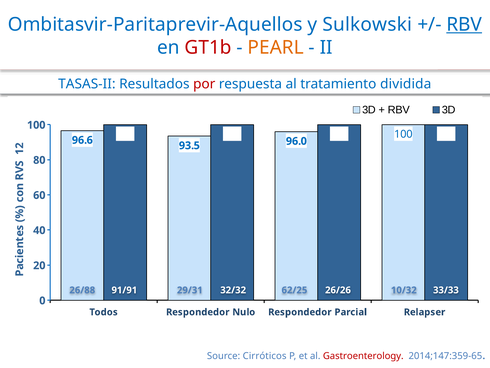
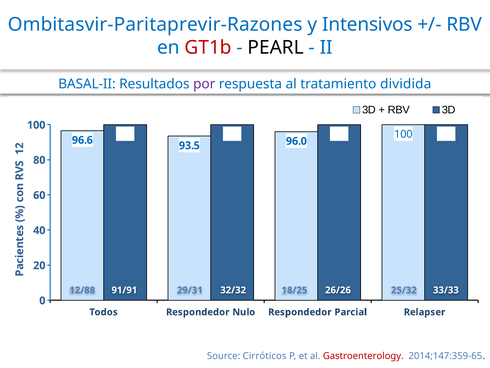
Ombitasvir-Paritaprevir-Aquellos: Ombitasvir-Paritaprevir-Aquellos -> Ombitasvir-Paritaprevir-Razones (155, 25)
Sulkowski: Sulkowski -> Intensivos (367, 25)
RBV underline: present -> none (464, 25)
PEARL colour: orange -> black (276, 47)
TASAS-II: TASAS-II -> BASAL-II (87, 84)
por colour: red -> purple (204, 84)
26/88: 26/88 -> 12/88 (82, 290)
62/25: 62/25 -> 18/25 (294, 290)
10/32: 10/32 -> 25/32 (404, 290)
